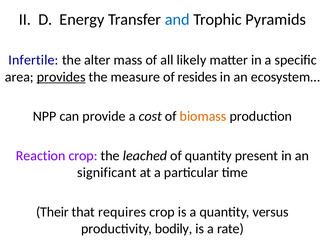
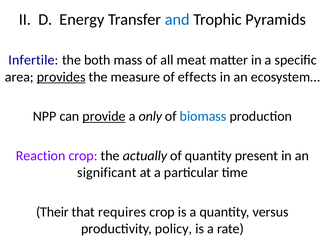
alter: alter -> both (97, 60)
likely: likely -> meat (191, 60)
resides: resides -> effects (197, 77)
provide underline: none -> present (104, 116)
cost: cost -> only (150, 116)
biomass colour: orange -> blue (203, 116)
leached: leached -> actually (145, 156)
bodily: bodily -> policy (174, 229)
